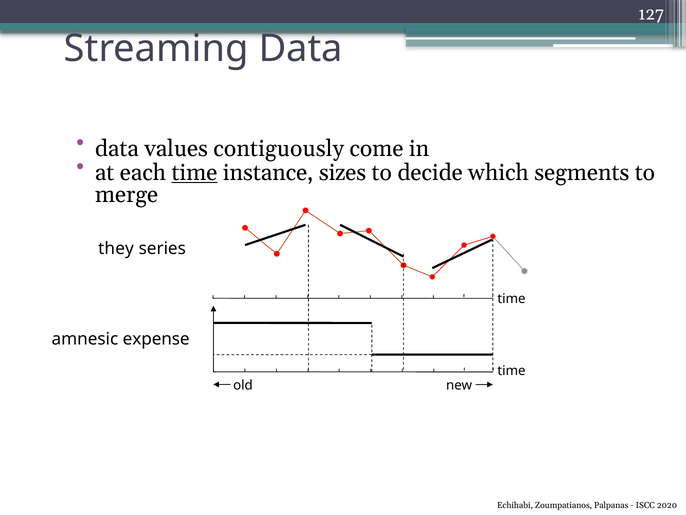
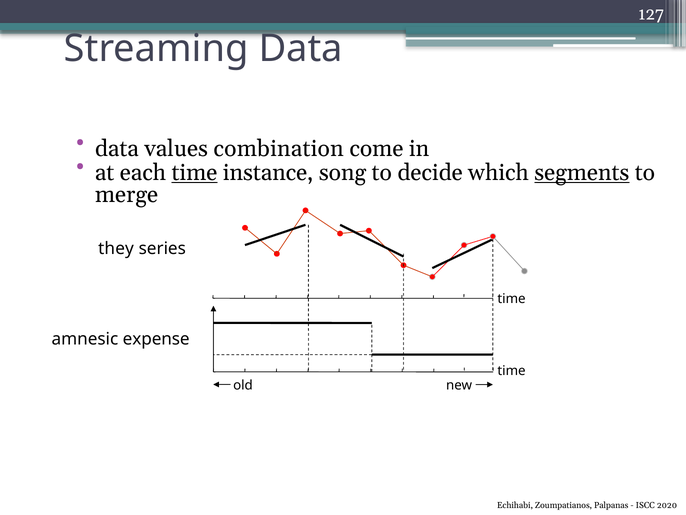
contiguously: contiguously -> combination (279, 148)
sizes: sizes -> song (343, 173)
segments underline: none -> present (582, 173)
